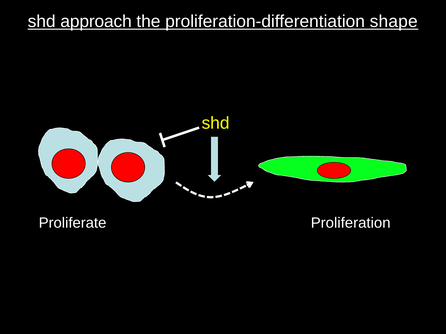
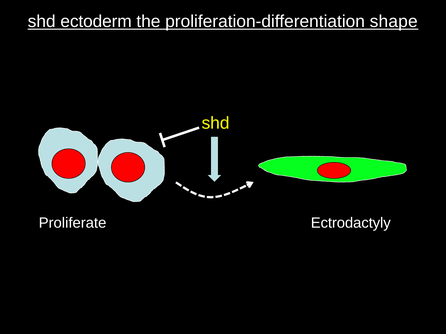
approach: approach -> ectoderm (96, 22)
Proliferation: Proliferation -> Ectrodactyly (351, 223)
